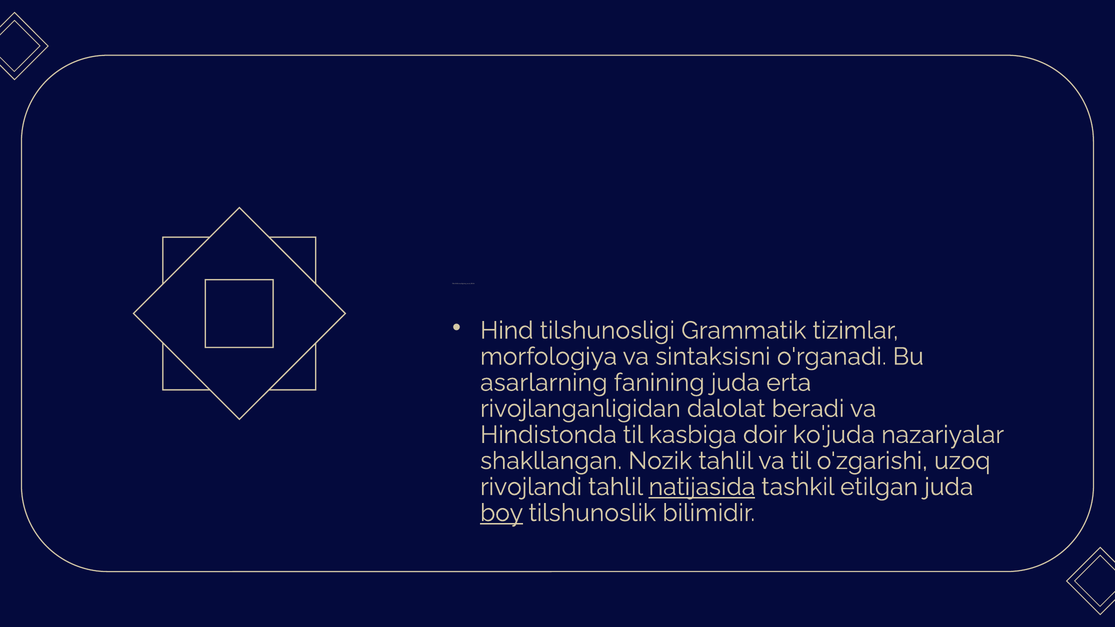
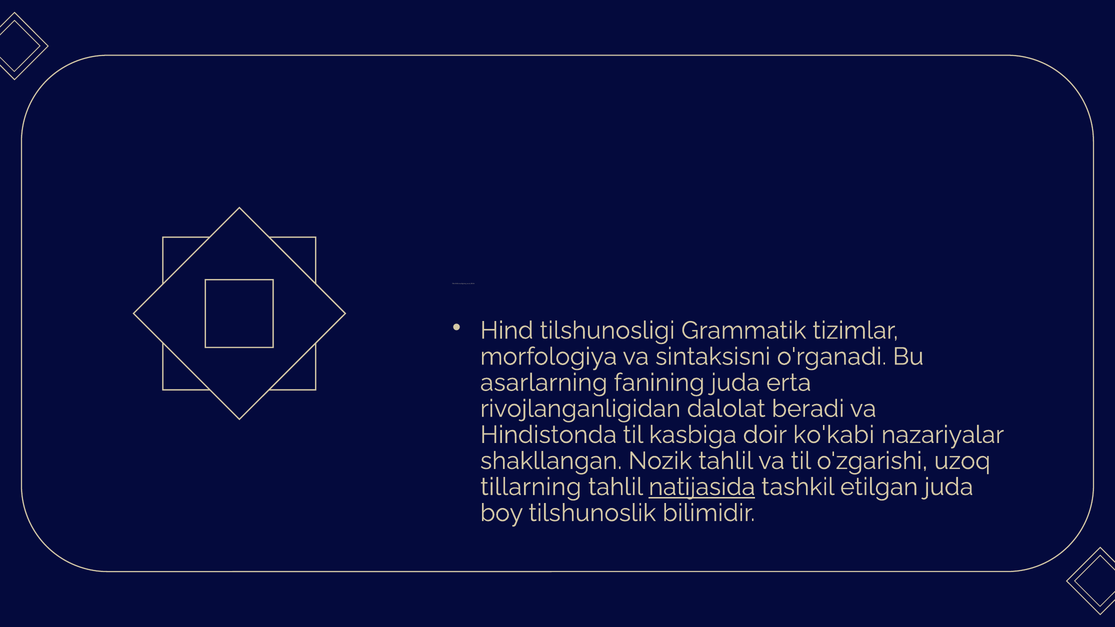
ko'juda: ko'juda -> ko'kabi (834, 435)
rivojlandi: rivojlandi -> tillarning (531, 487)
boy underline: present -> none (502, 513)
